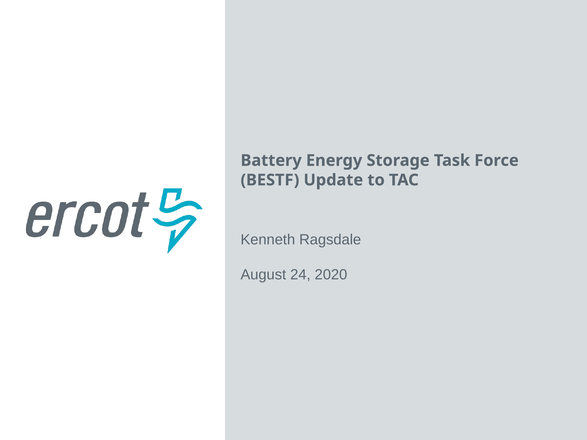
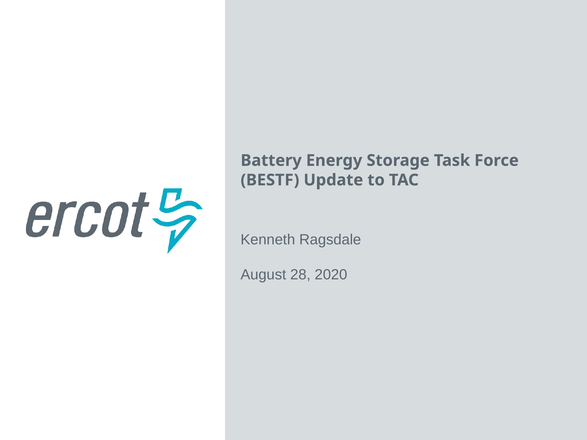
24: 24 -> 28 (300, 275)
